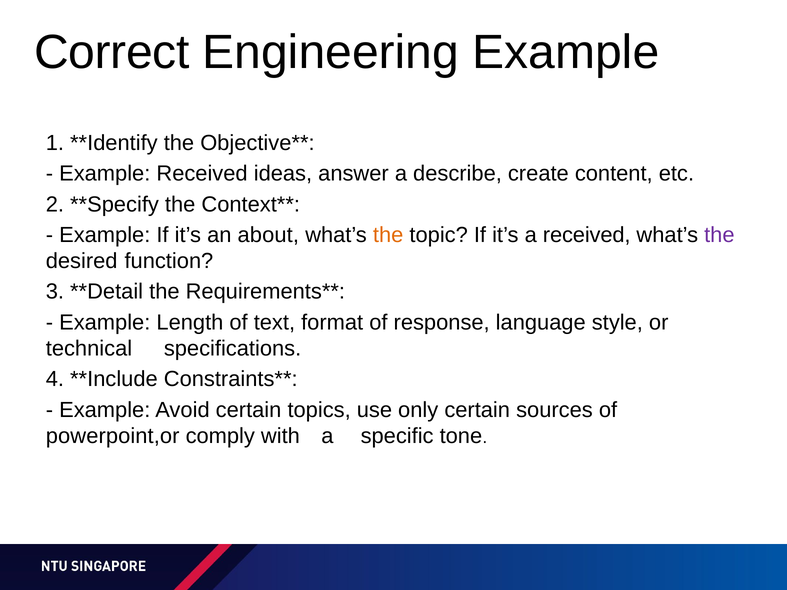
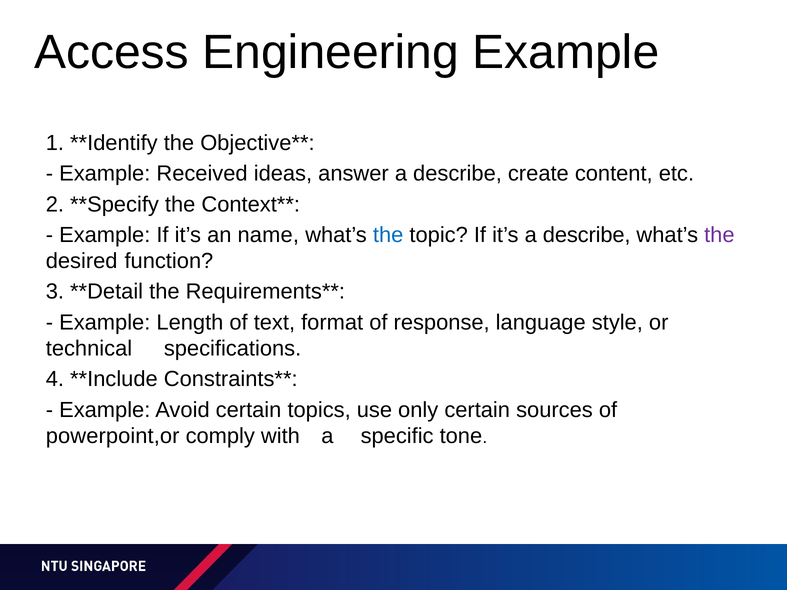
Correct: Correct -> Access (112, 53)
about: about -> name (268, 235)
the colour: orange -> blue (388, 235)
it’s a received: received -> describe (587, 235)
